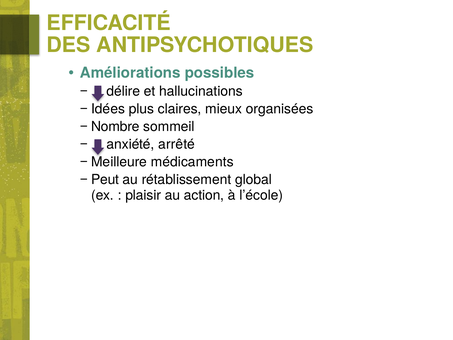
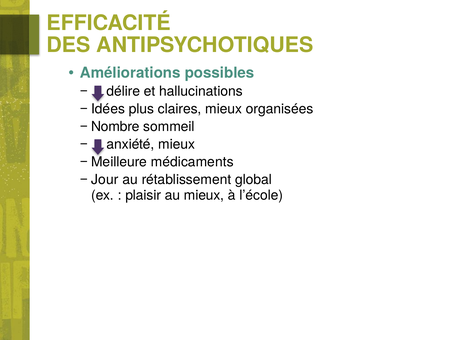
anxiété arrêté: arrêté -> mieux (177, 144)
Peut: Peut -> Jour (105, 179)
au action: action -> mieux (204, 195)
